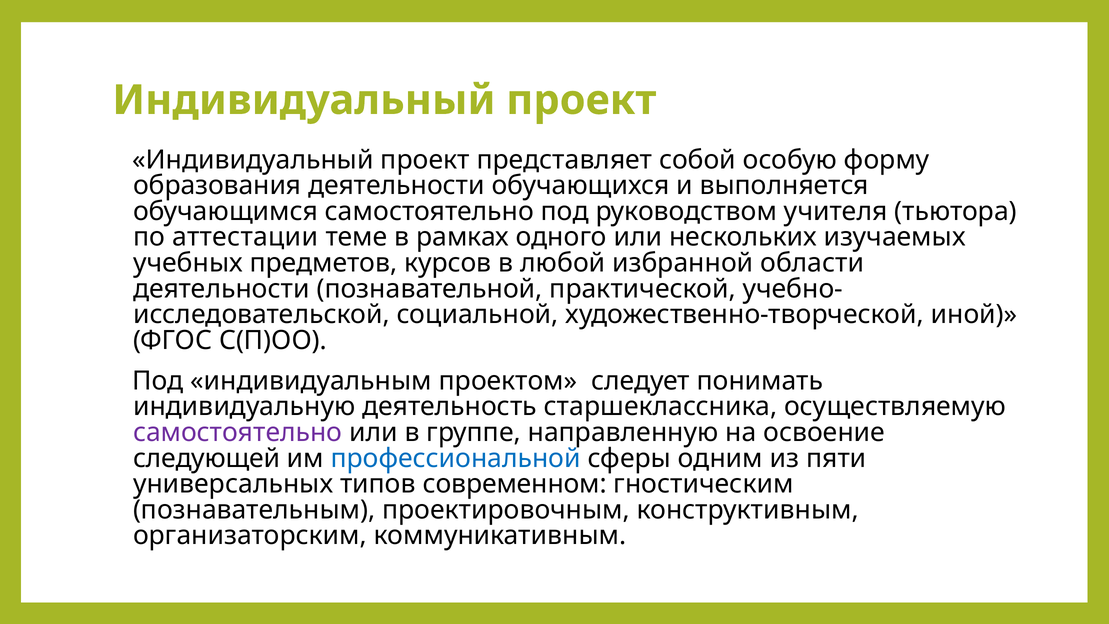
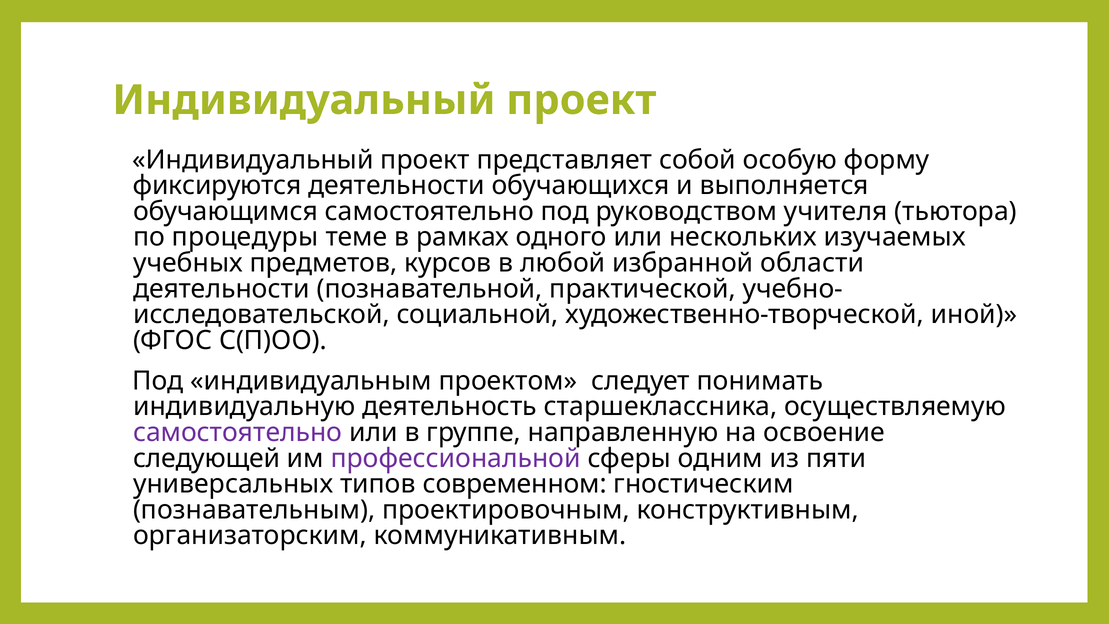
образования: образования -> фиксируются (217, 186)
аттестации: аттестации -> процедуры (245, 237)
профессиональной colour: blue -> purple (456, 458)
